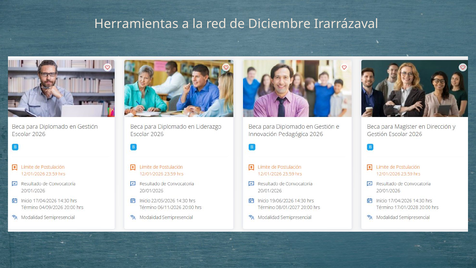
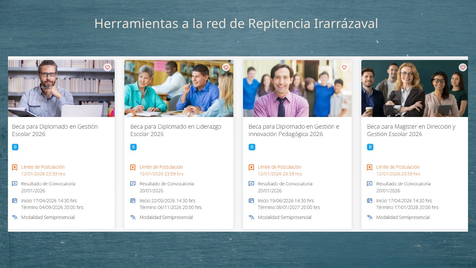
Diciembre: Diciembre -> Repitencia (279, 24)
